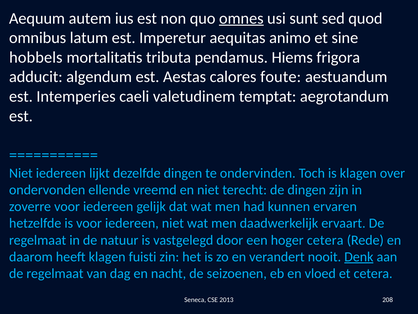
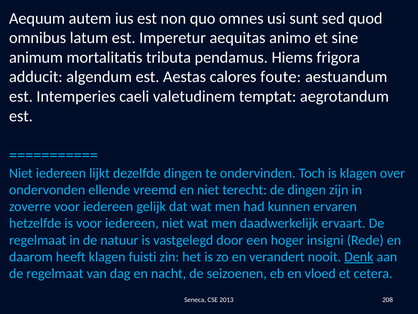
omnes underline: present -> none (241, 18)
hobbels: hobbels -> animum (36, 57)
hoger cetera: cetera -> insigni (325, 240)
